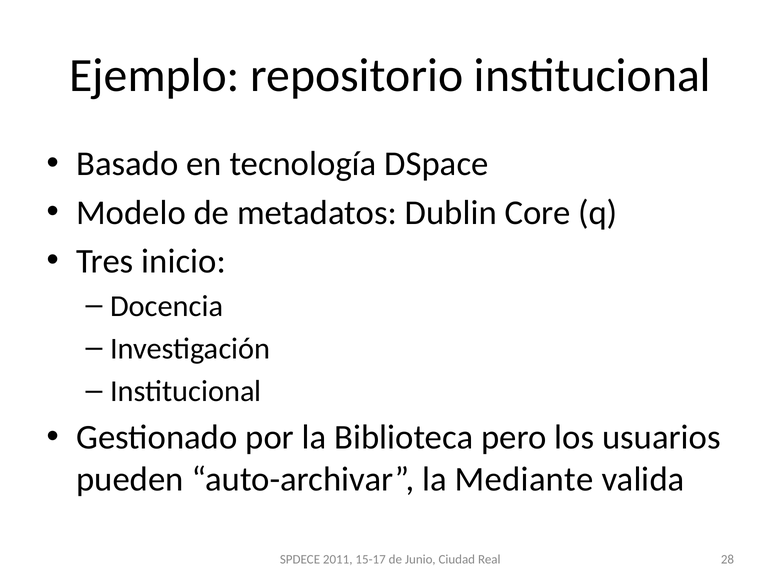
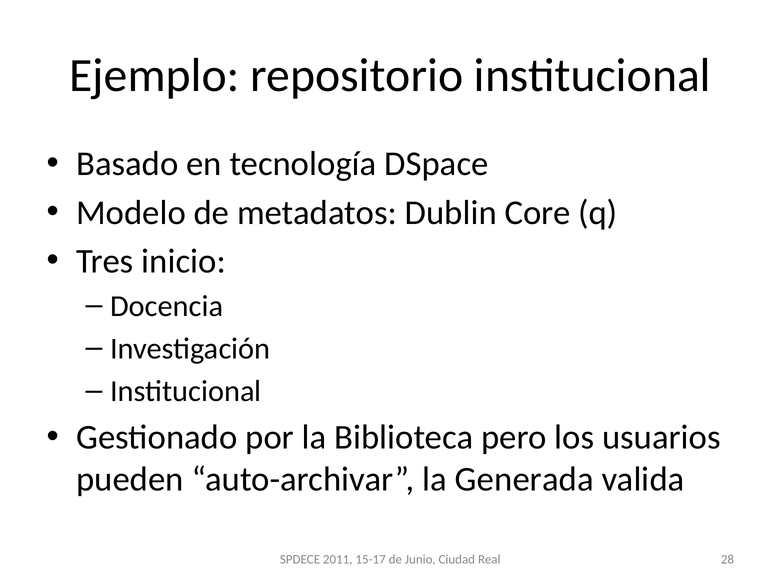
Mediante: Mediante -> Generada (524, 479)
